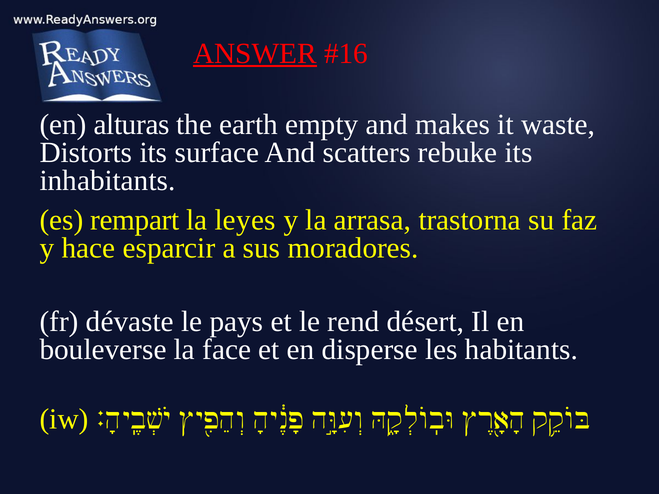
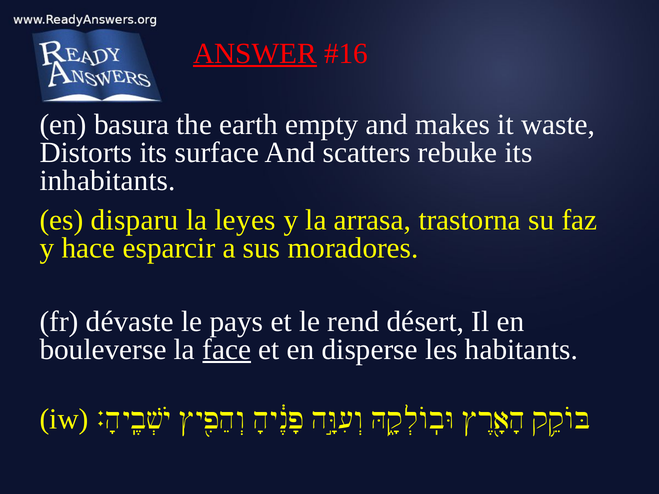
alturas: alturas -> basura (132, 124)
rempart: rempart -> disparu (135, 220)
face underline: none -> present (227, 350)
